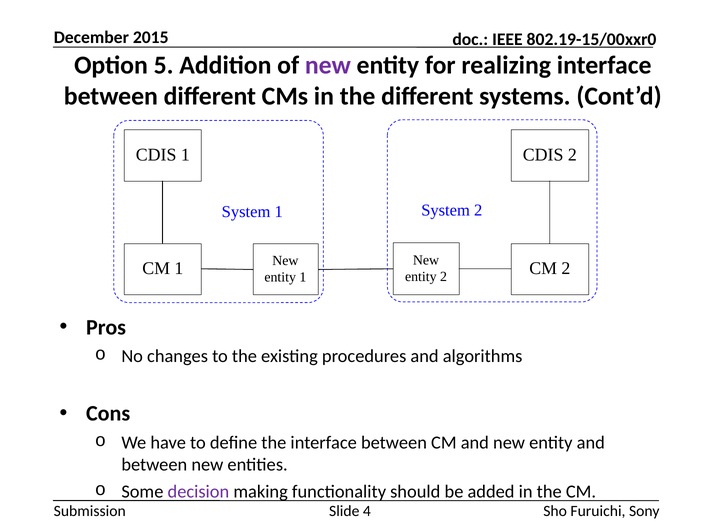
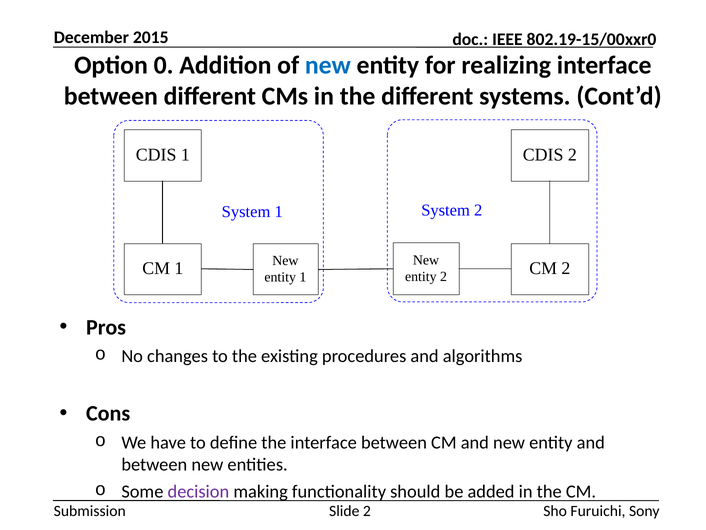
5: 5 -> 0 (164, 65)
new colour: purple -> blue (328, 65)
Slide 4: 4 -> 2 (367, 510)
